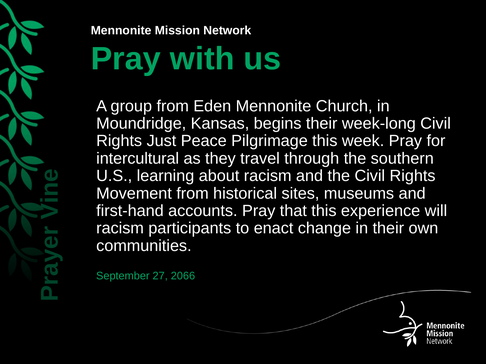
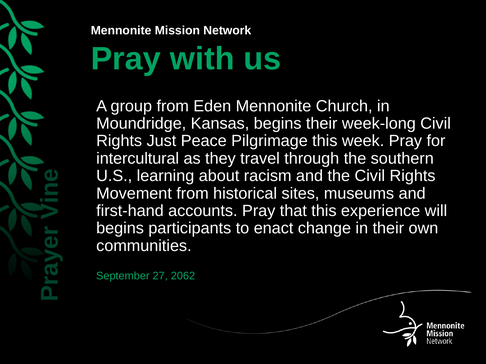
racism: racism -> begins (120, 229)
2066: 2066 -> 2062 (183, 276)
